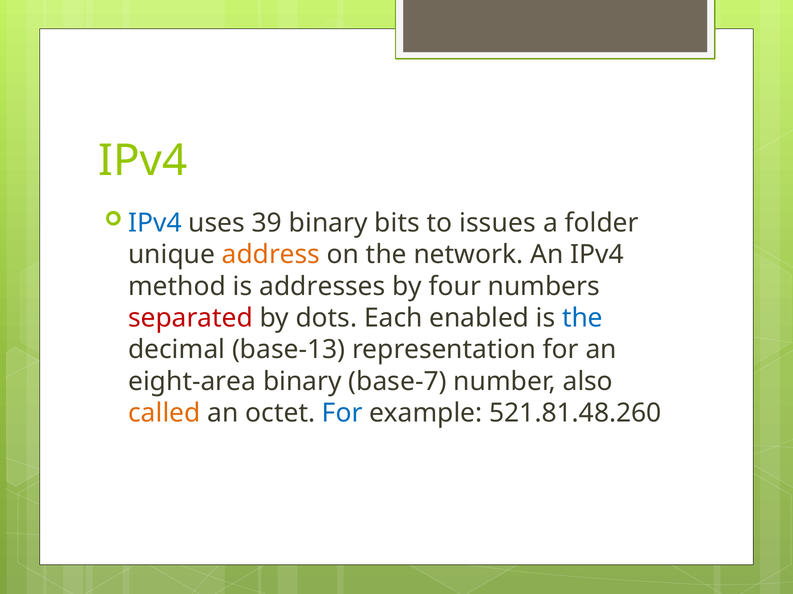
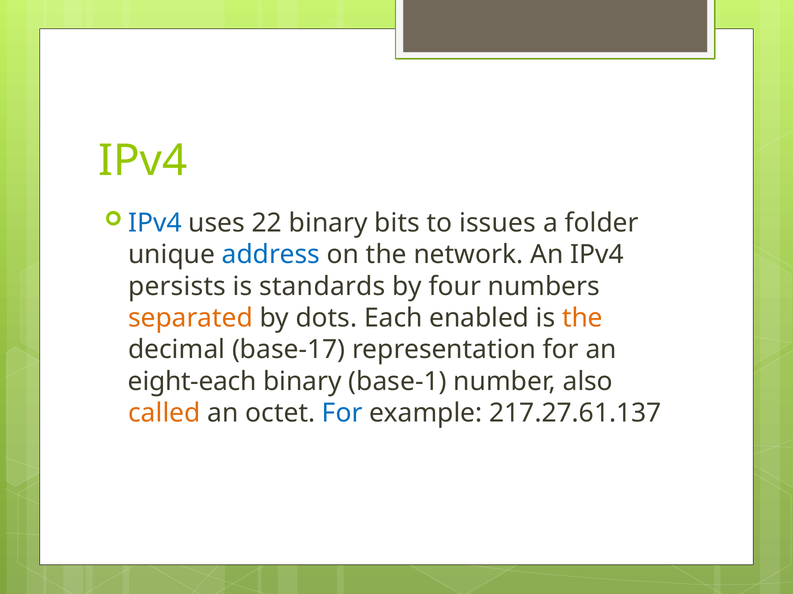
39: 39 -> 22 (267, 223)
address colour: orange -> blue (271, 255)
method: method -> persists (177, 287)
addresses: addresses -> standards (322, 287)
separated colour: red -> orange (190, 318)
the colour: blue -> orange (582, 318)
base-13: base-13 -> base-17 (289, 350)
eight-area: eight-area -> eight-each (192, 382)
base-7: base-7 -> base-1 (398, 382)
521.81.48.260: 521.81.48.260 -> 217.27.61.137 (575, 414)
